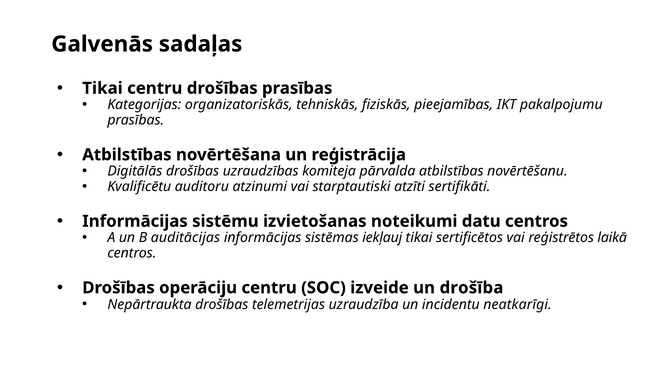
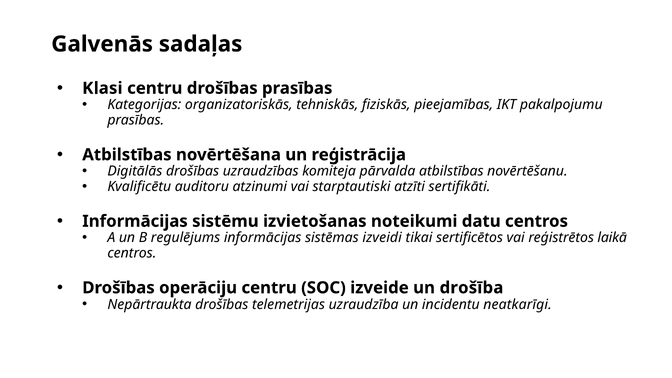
Tikai: Tikai -> Klasi (102, 88)
auditācijas: auditācijas -> regulējums (186, 238)
iekļauj: iekļauj -> izveidi (382, 238)
